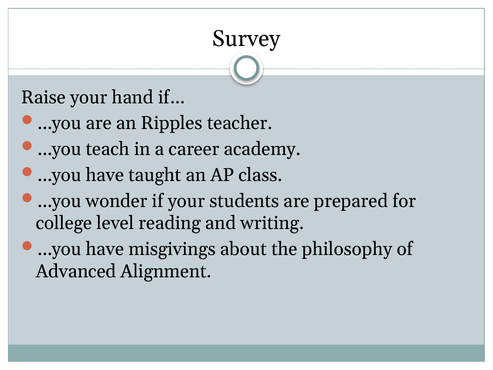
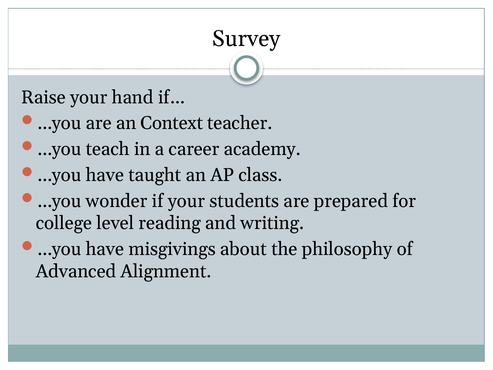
Ripples: Ripples -> Context (172, 123)
